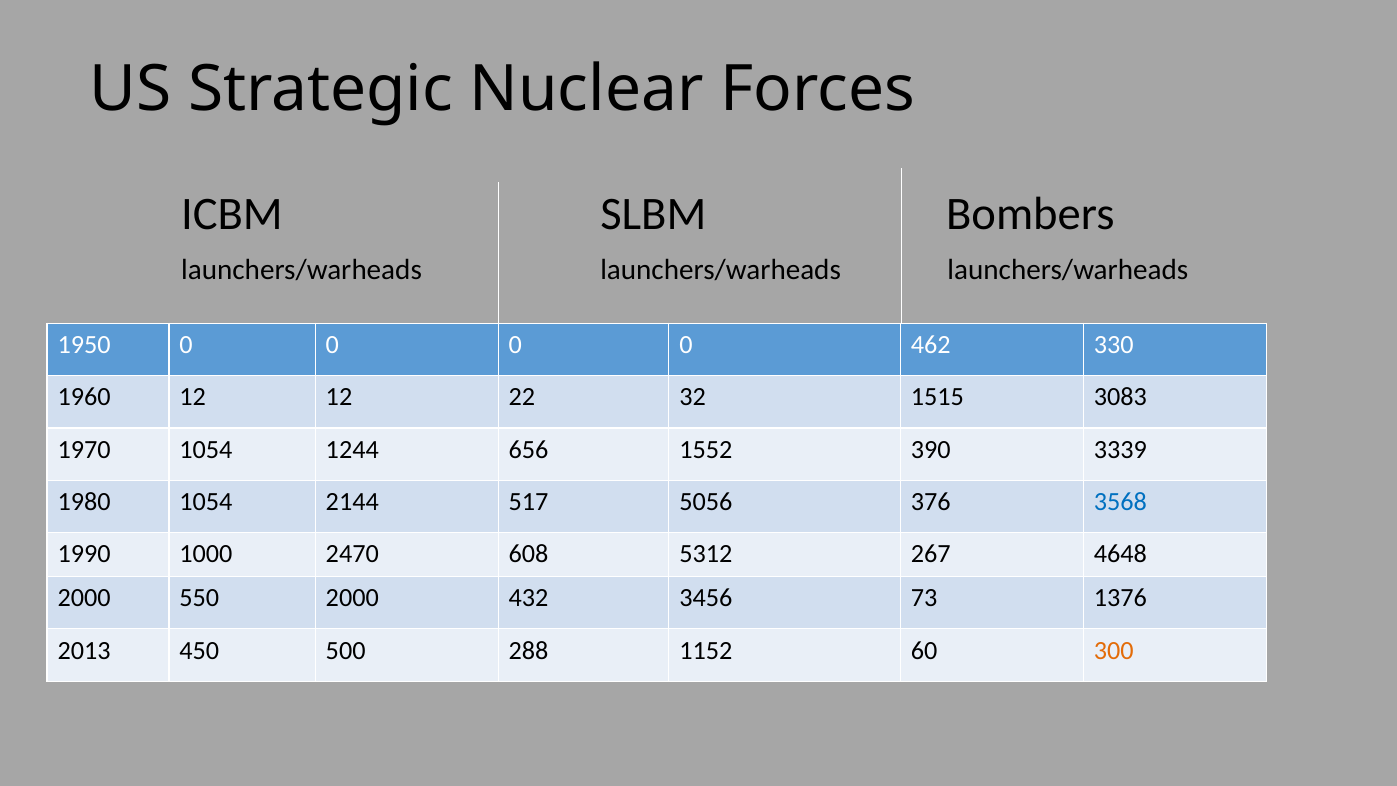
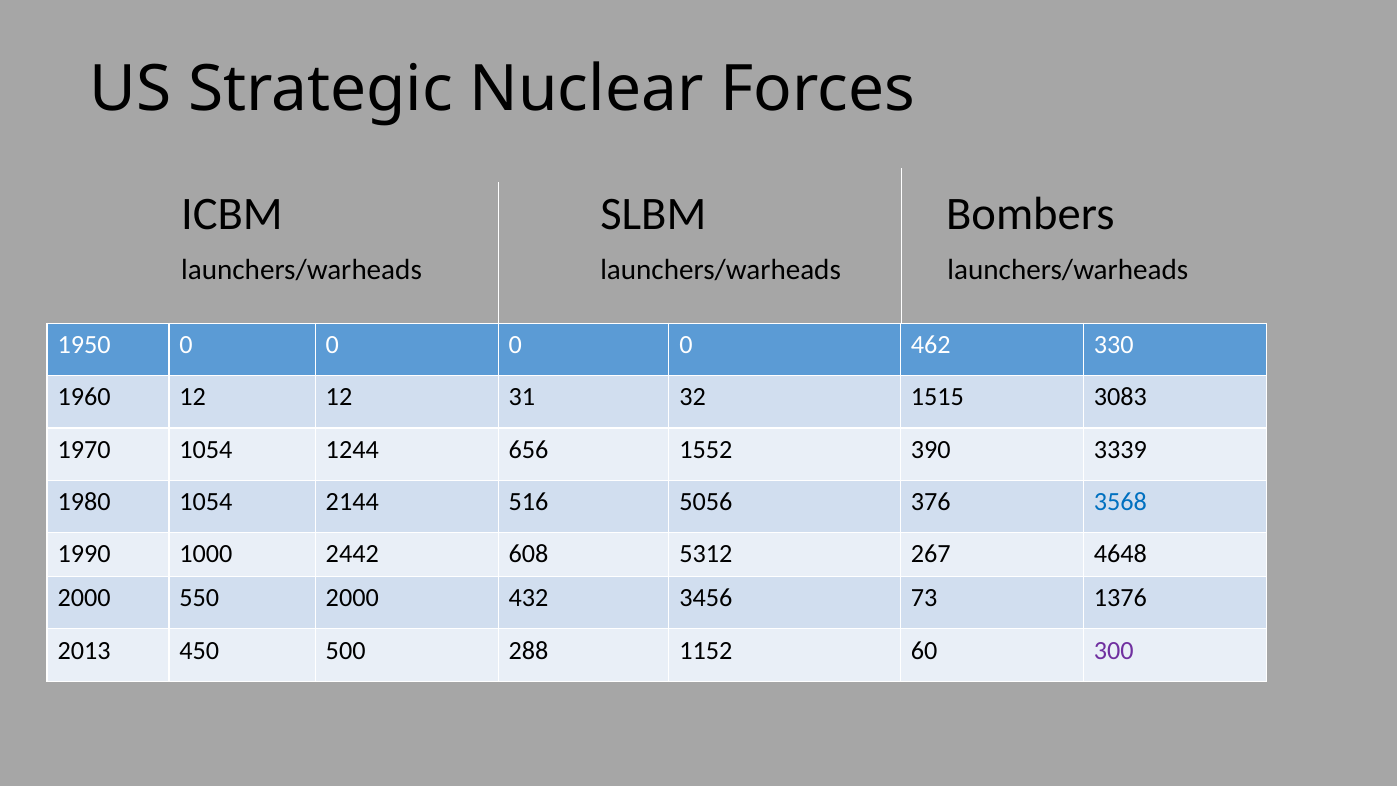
22: 22 -> 31 (522, 397)
517: 517 -> 516 (528, 502)
2470: 2470 -> 2442 (352, 554)
300 colour: orange -> purple (1114, 650)
